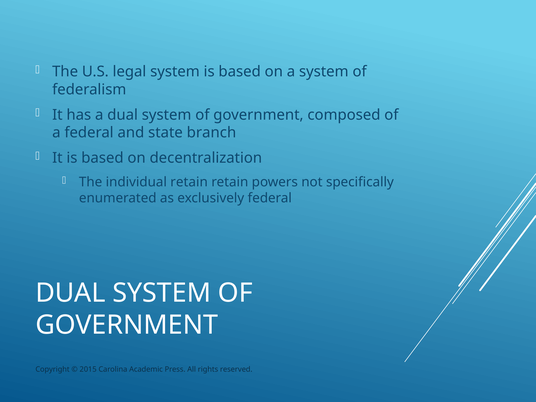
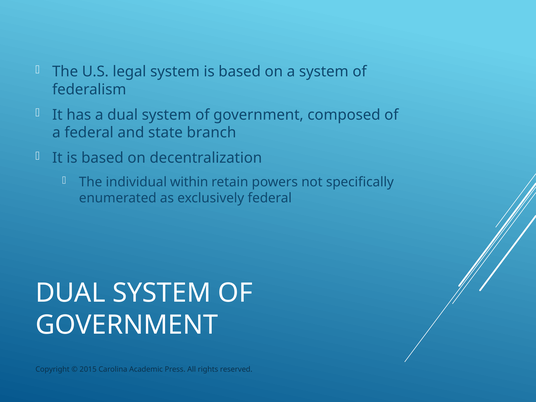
individual retain: retain -> within (189, 182)
